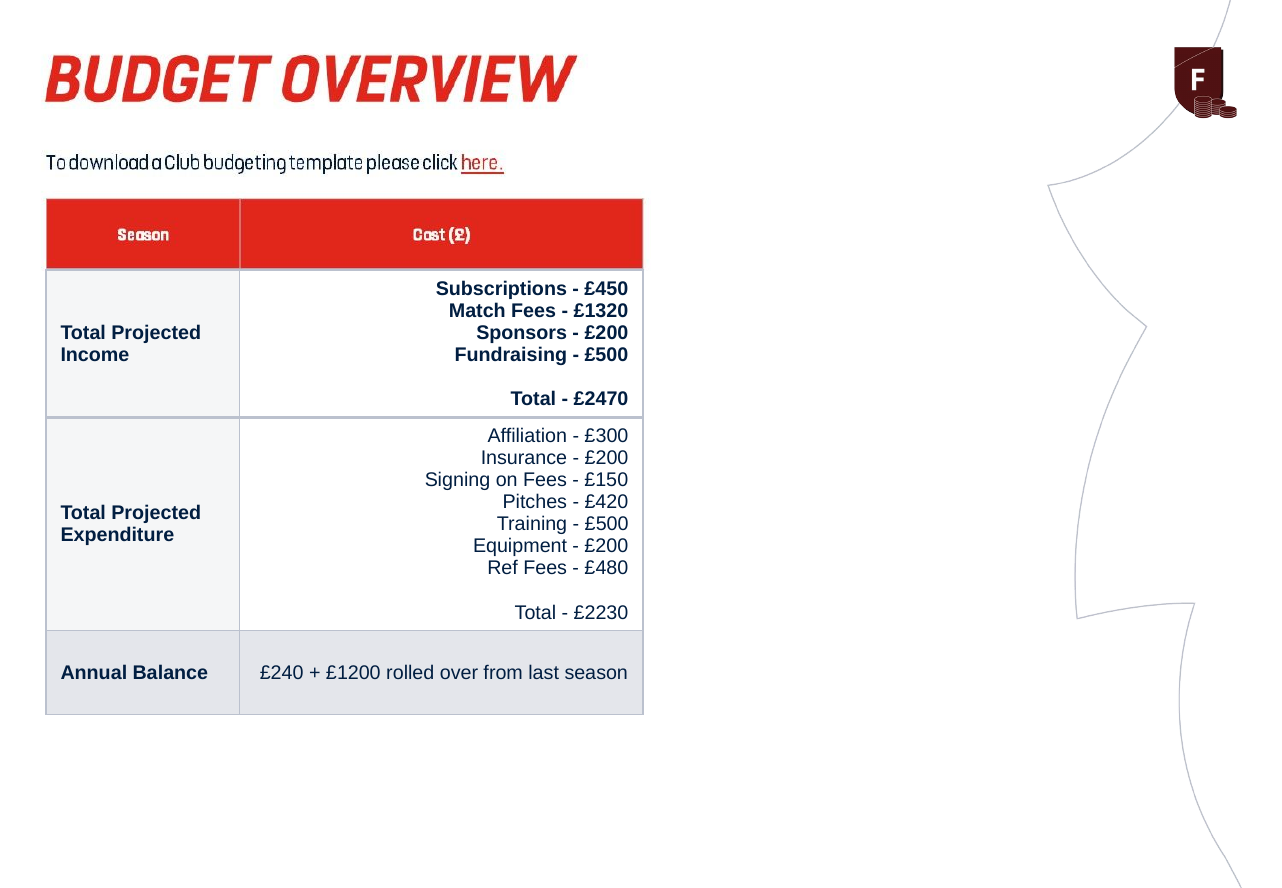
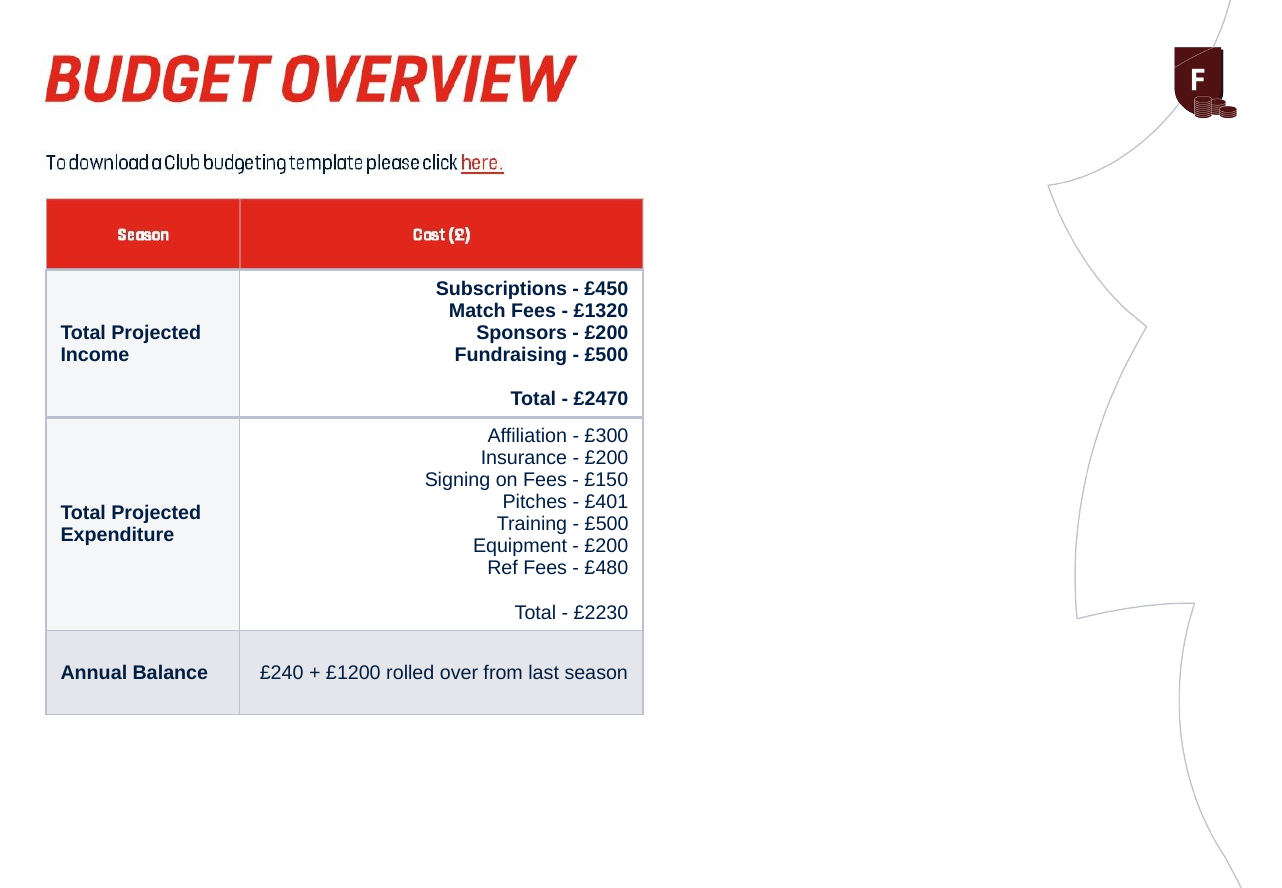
£420: £420 -> £401 (606, 502)
